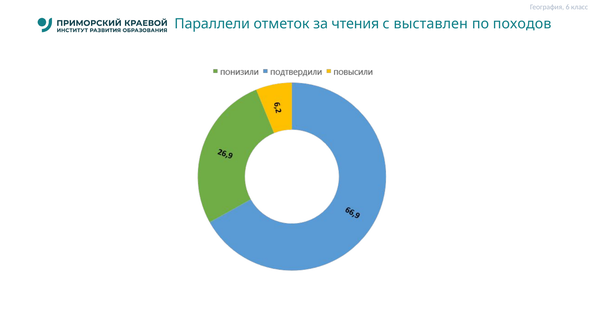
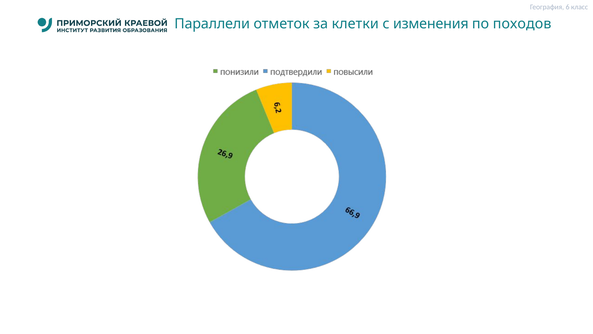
чтения: чтения -> клетки (355, 24)
выставлен: выставлен -> изменения (431, 24)
